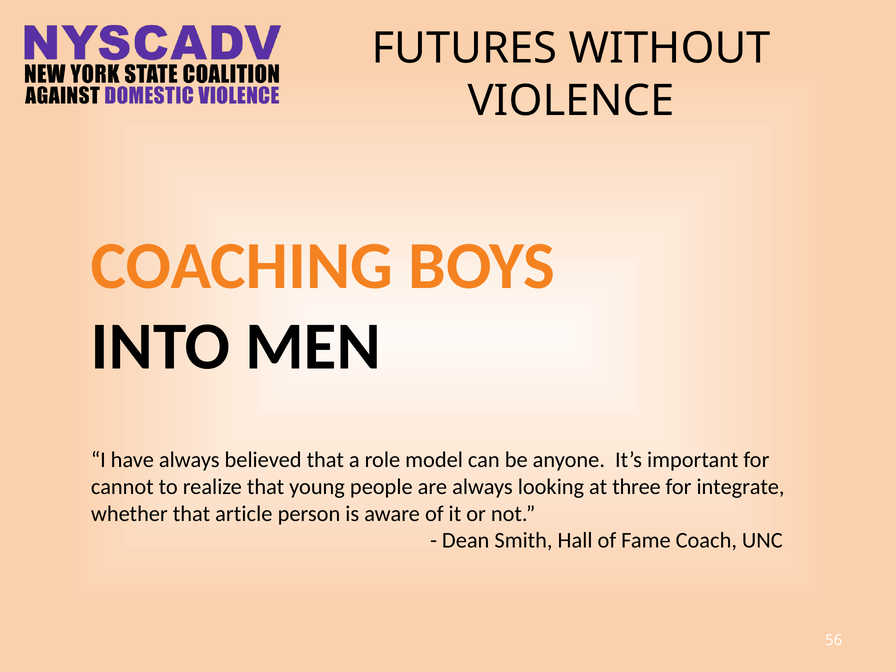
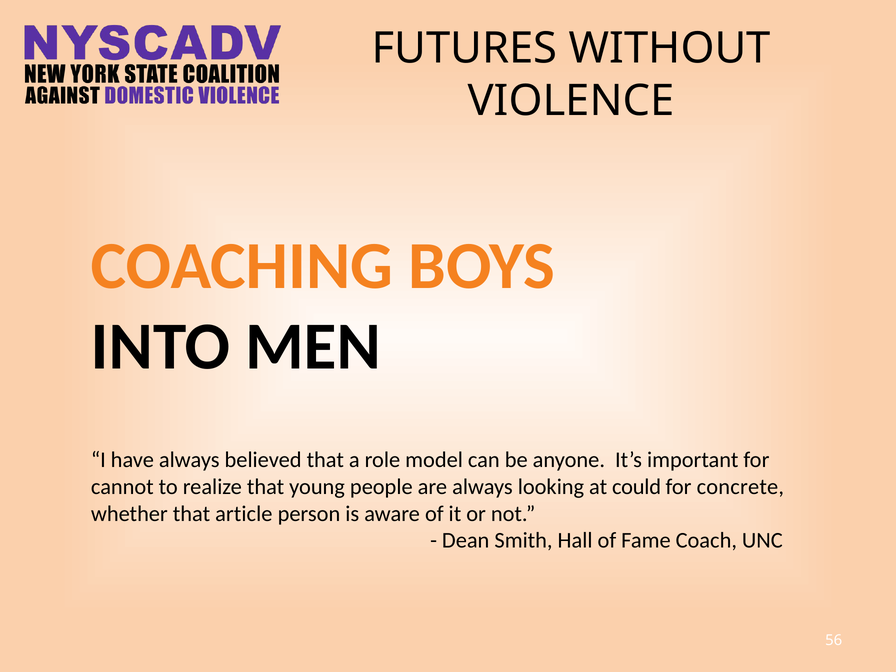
three: three -> could (637, 487)
integrate: integrate -> concrete (740, 487)
